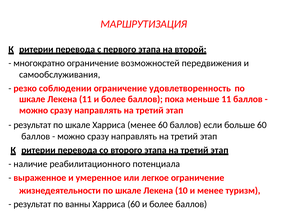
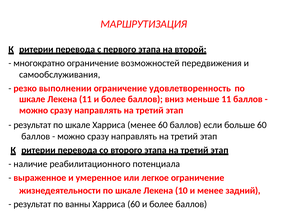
соблюдении: соблюдении -> выполнении (65, 88)
пока: пока -> вниз (174, 99)
туризм: туризм -> задний (243, 190)
